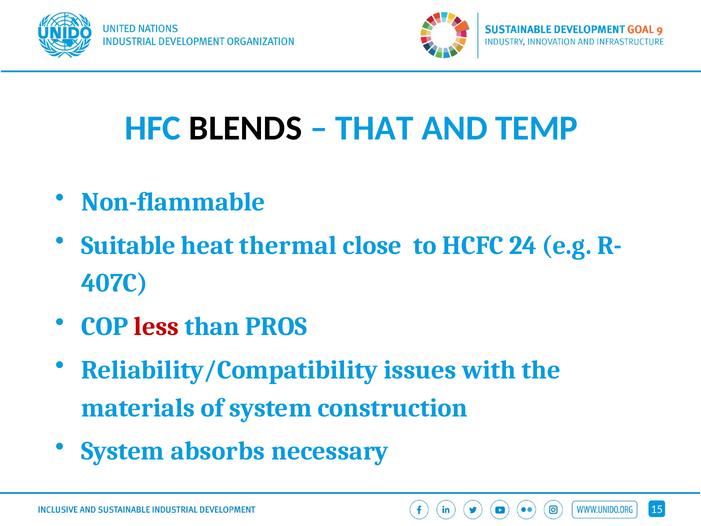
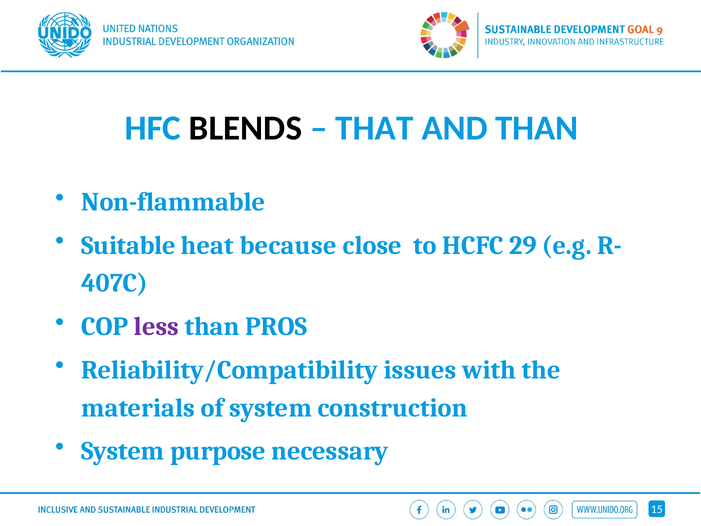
AND TEMP: TEMP -> THAN (537, 128)
thermal: thermal -> because (288, 245)
24: 24 -> 29 (523, 245)
less colour: red -> purple (156, 327)
absorbs: absorbs -> purpose (218, 451)
